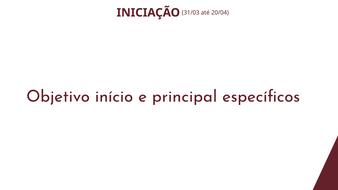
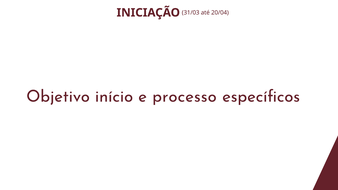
principal: principal -> processo (184, 96)
